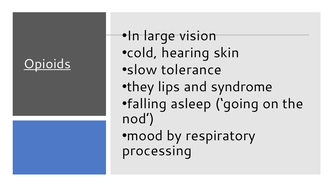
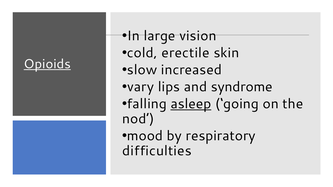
hearing: hearing -> erectile (186, 53)
tolerance: tolerance -> increased (191, 70)
they: they -> vary (140, 87)
asleep underline: none -> present (191, 104)
processing: processing -> difficulties (157, 151)
